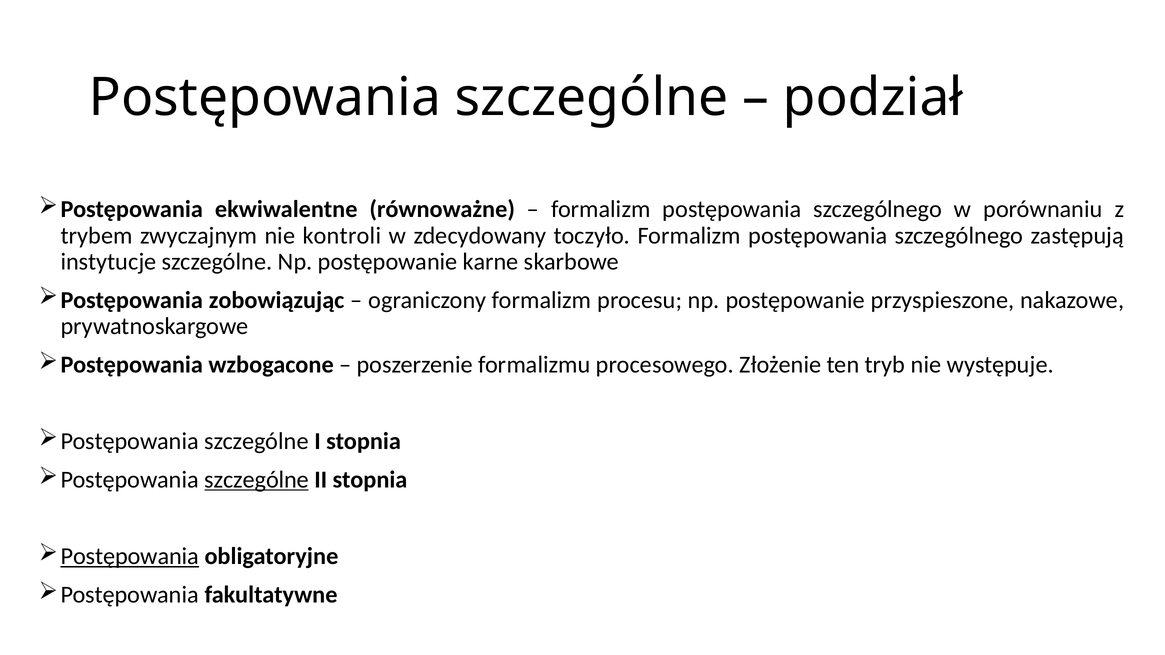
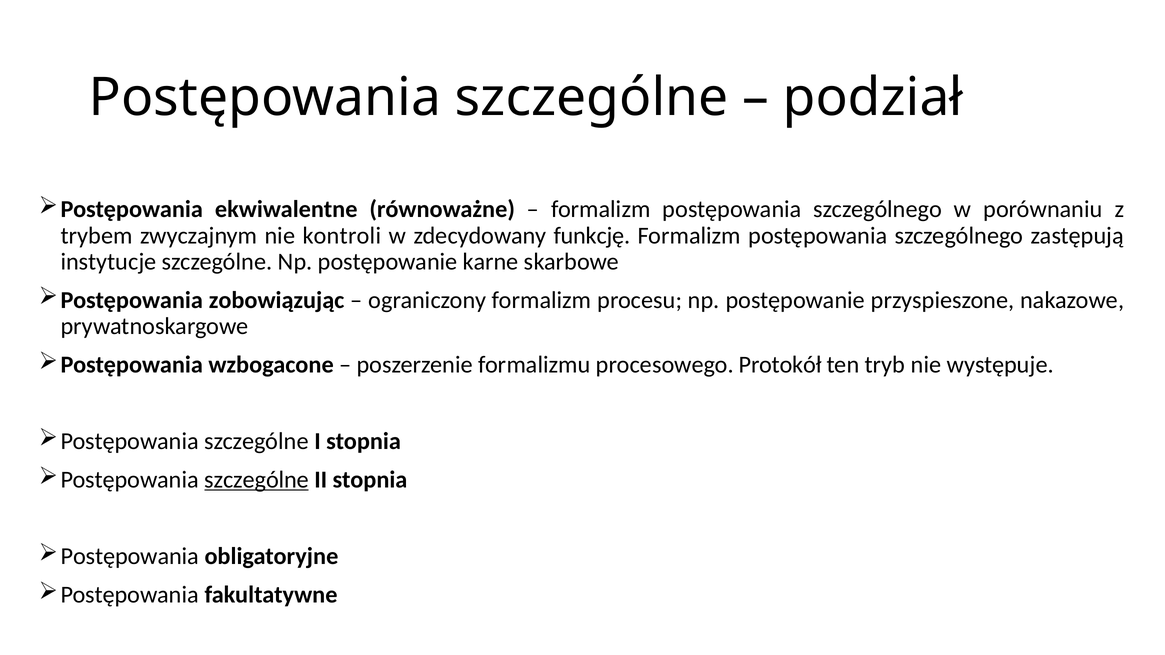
toczyło: toczyło -> funkcję (592, 236)
Złożenie: Złożenie -> Protokół (780, 365)
Postępowania underline: present -> none (130, 557)
